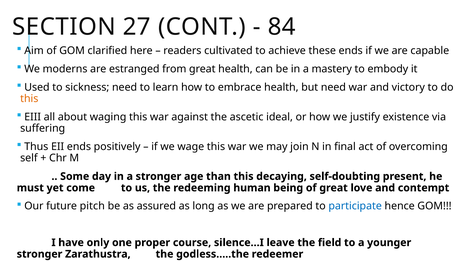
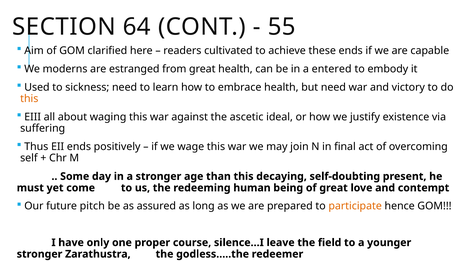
27: 27 -> 64 (137, 27)
84: 84 -> 55 (282, 27)
mastery: mastery -> entered (332, 69)
participate colour: blue -> orange (355, 206)
